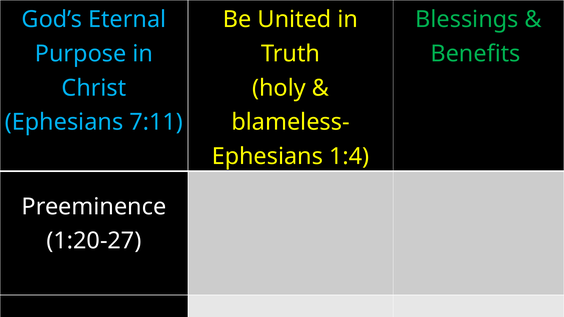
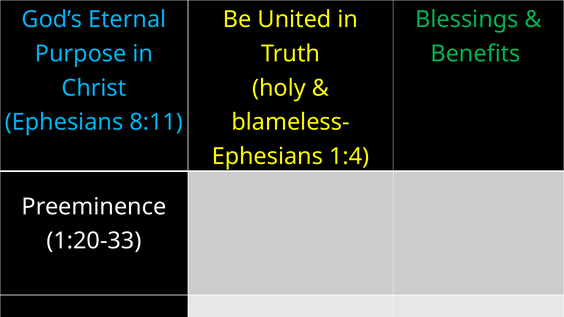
7:11: 7:11 -> 8:11 (156, 122)
1:20-27: 1:20-27 -> 1:20-33 (94, 241)
